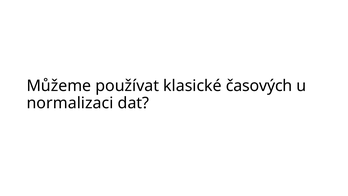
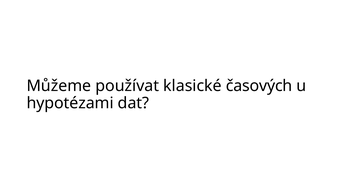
normalizaci: normalizaci -> hypotézami (70, 103)
